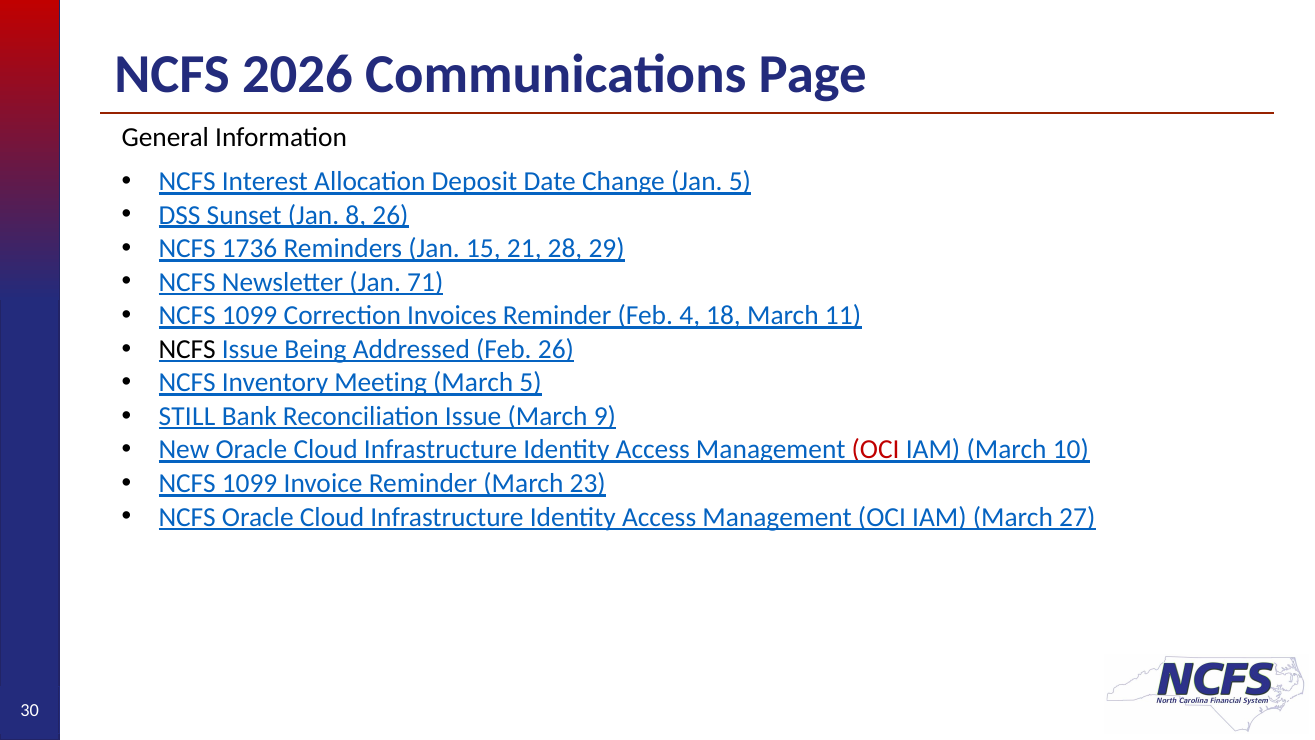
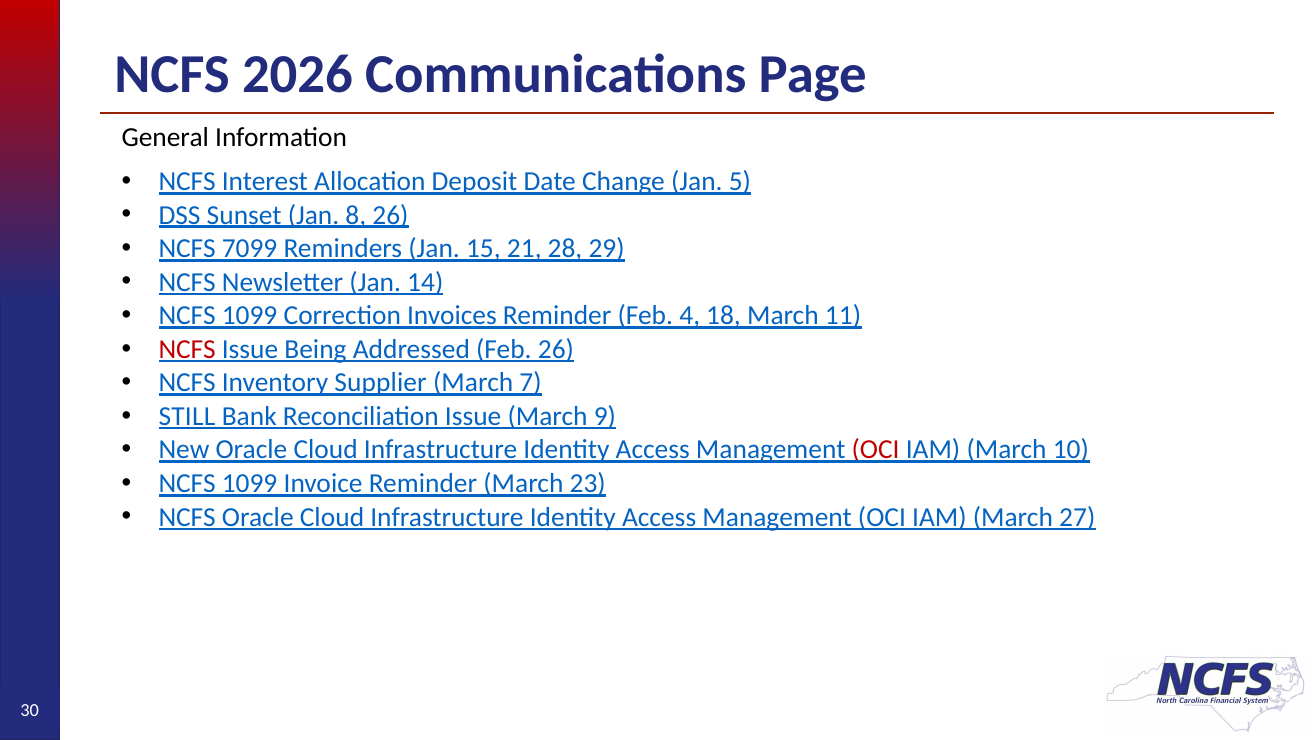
1736: 1736 -> 7099 (250, 248)
71: 71 -> 14 (425, 282)
NCFS colour: black -> red (187, 349)
Meeting: Meeting -> Supplier (381, 383)
March 5: 5 -> 7 (531, 383)
